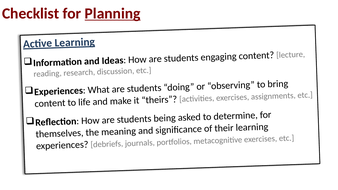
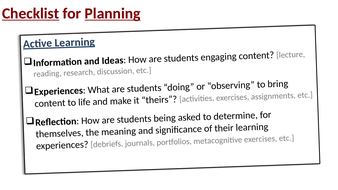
Checklist underline: none -> present (31, 13)
